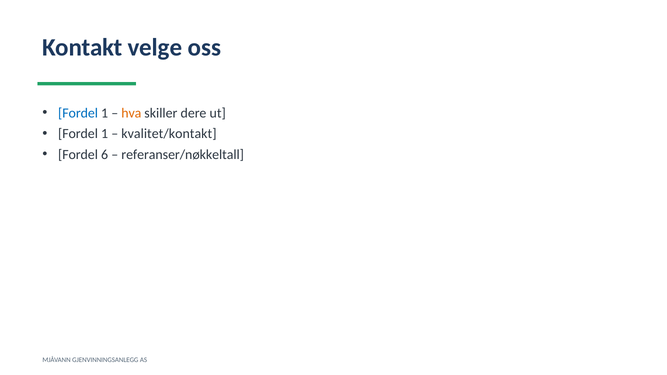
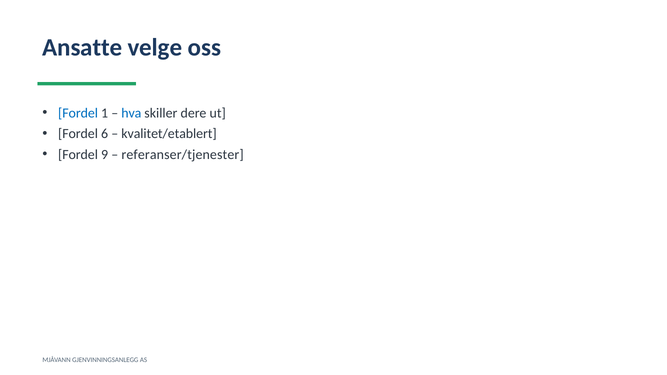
Kontakt: Kontakt -> Ansatte (82, 48)
hva colour: orange -> blue (131, 113)
1: 1 -> 6 (105, 134)
kvalitet/kontakt: kvalitet/kontakt -> kvalitet/etablert (169, 134)
6: 6 -> 9 (105, 155)
referanser/nøkkeltall: referanser/nøkkeltall -> referanser/tjenester (183, 155)
